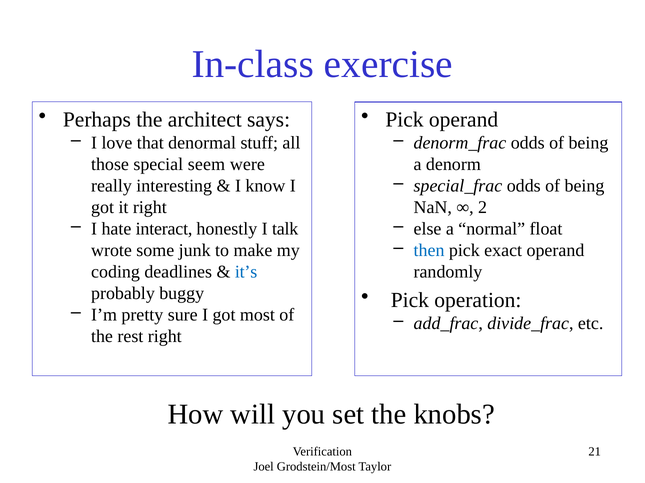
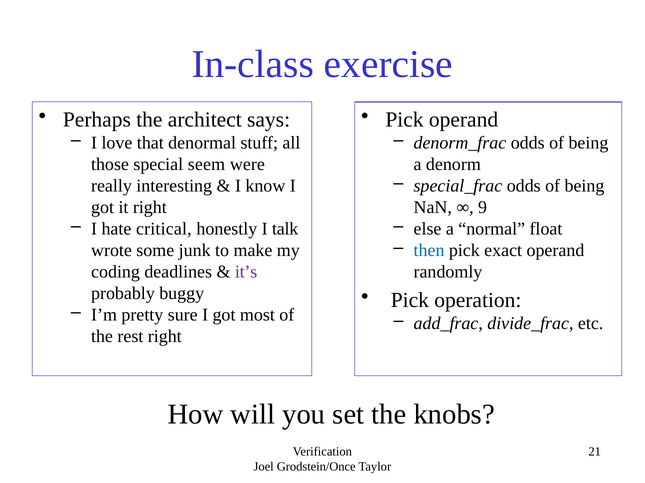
2: 2 -> 9 (483, 208)
interact: interact -> critical (164, 229)
it’s colour: blue -> purple (246, 272)
Grodstein/Most: Grodstein/Most -> Grodstein/Once (316, 467)
